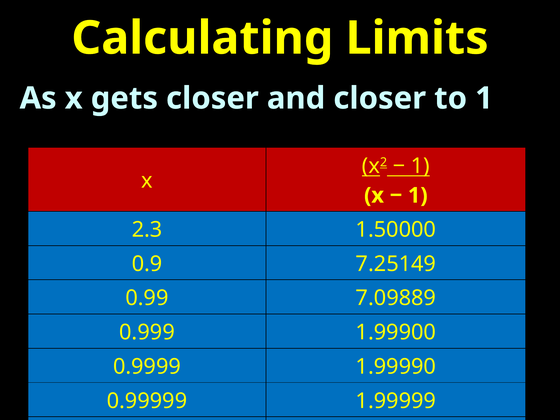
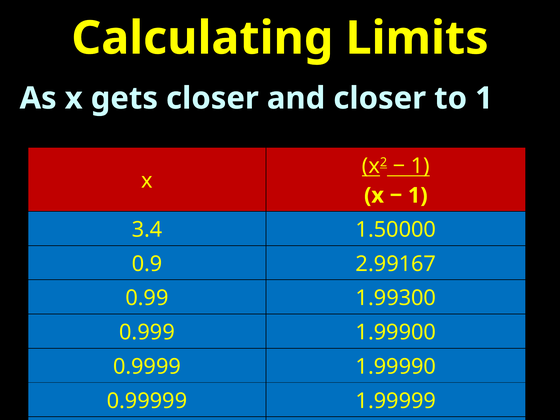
2.3: 2.3 -> 3.4 (147, 230)
7.25149: 7.25149 -> 2.99167 (396, 264)
7.09889: 7.09889 -> 1.99300 (396, 298)
